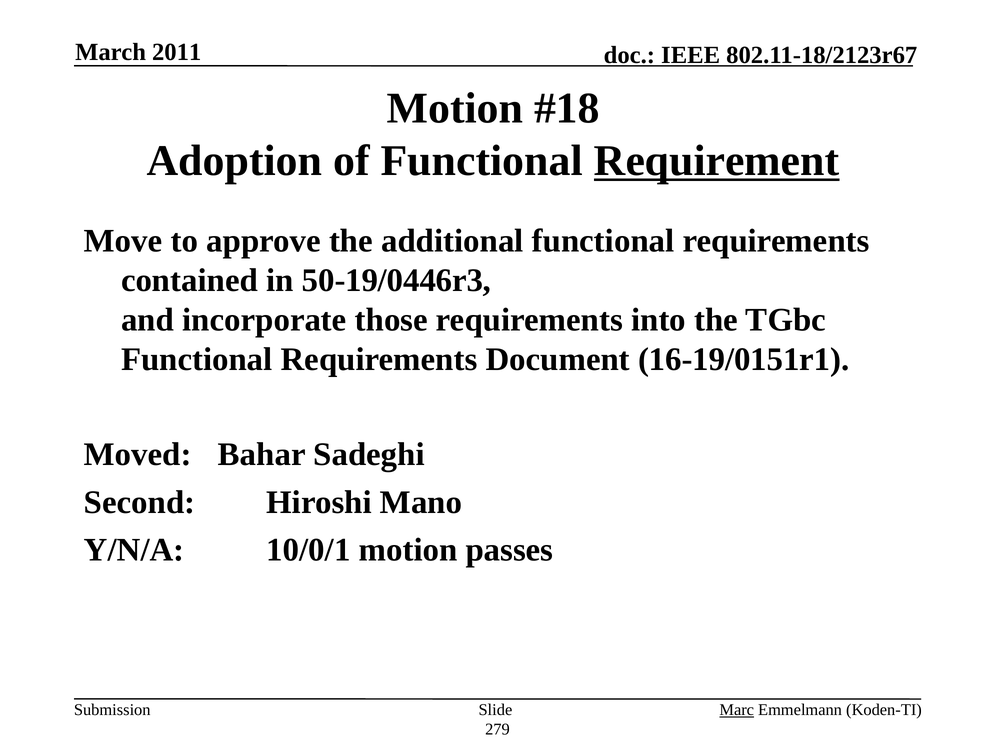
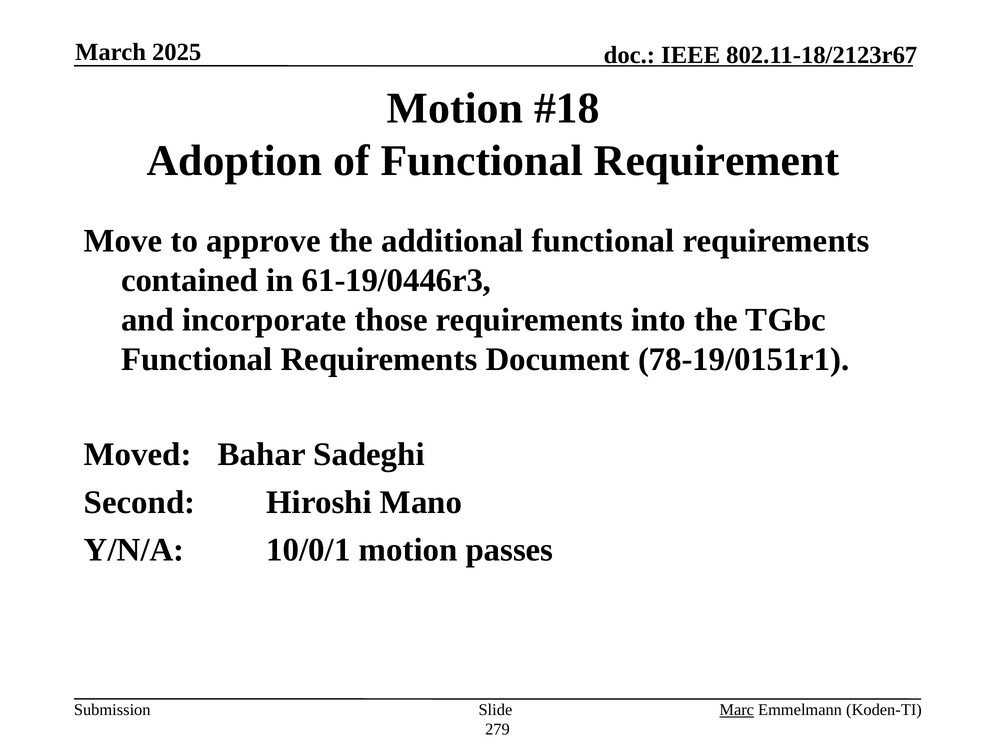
2011: 2011 -> 2025 (177, 52)
Requirement underline: present -> none (717, 161)
50-19/0446r3: 50-19/0446r3 -> 61-19/0446r3 (397, 280)
16-19/0151r1: 16-19/0151r1 -> 78-19/0151r1 (744, 359)
